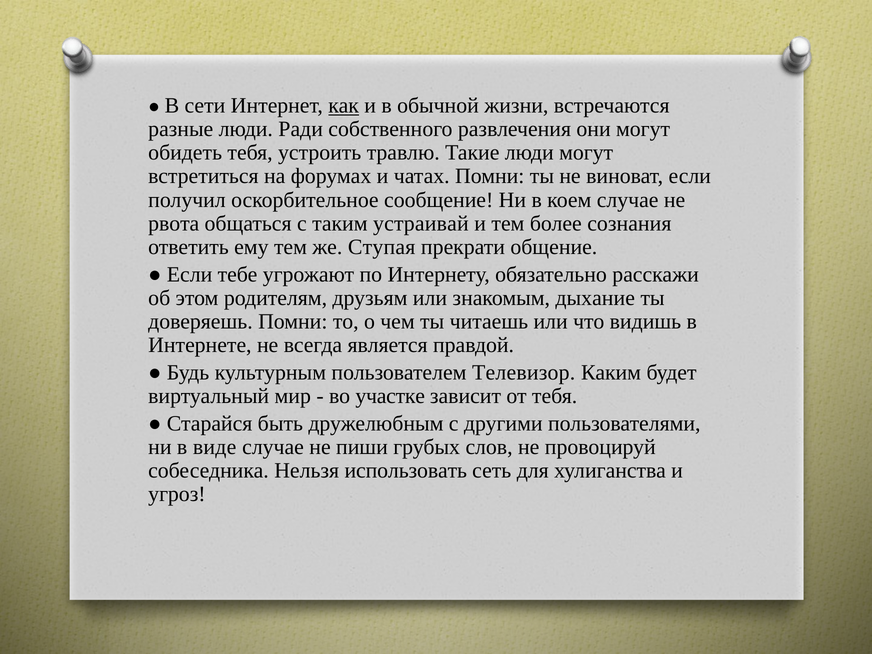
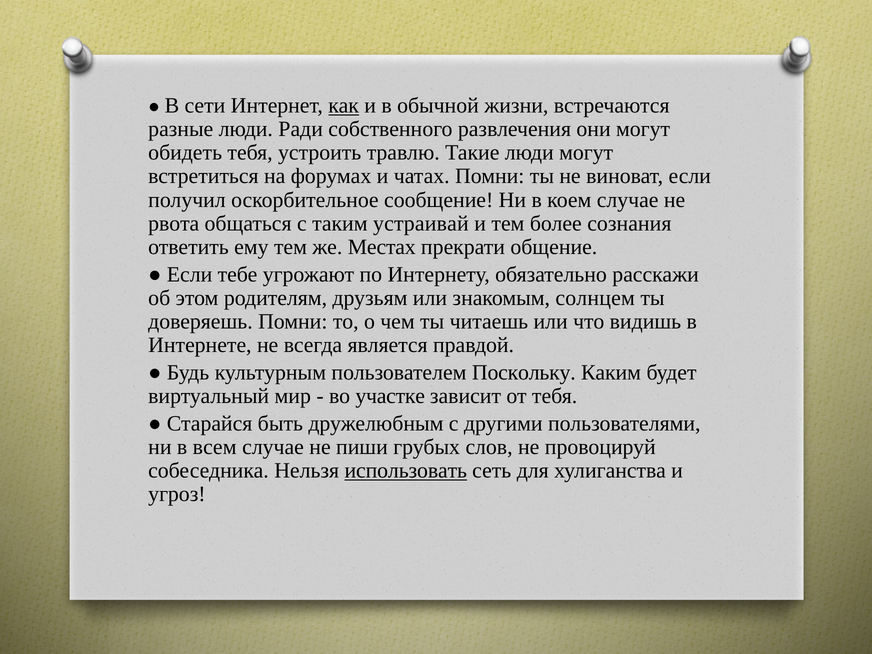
Ступая: Ступая -> Местах (382, 247)
дыхание: дыхание -> солнцем (595, 298)
Телевизор: Телевизор -> Поскольку (524, 373)
виде: виде -> всем (215, 447)
использовать underline: none -> present (406, 471)
